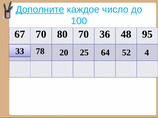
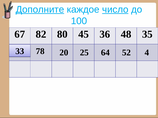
число underline: none -> present (115, 10)
67 70: 70 -> 82 (41, 34)
80 70: 70 -> 45 (84, 34)
95: 95 -> 35 (147, 34)
